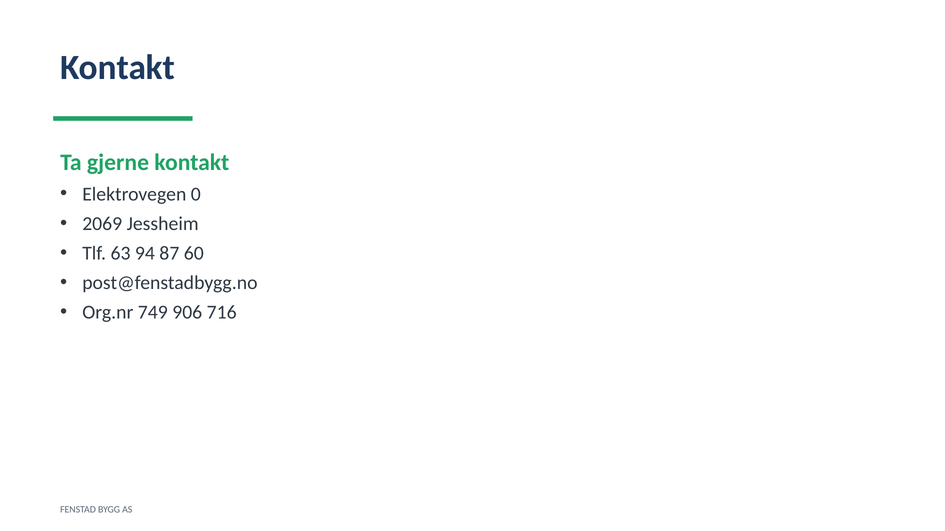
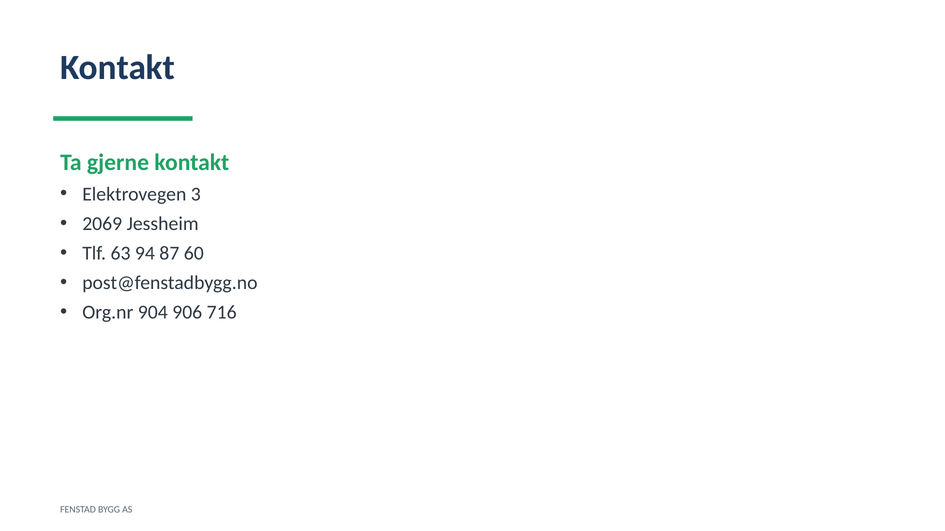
0: 0 -> 3 (196, 194)
749: 749 -> 904 (153, 313)
